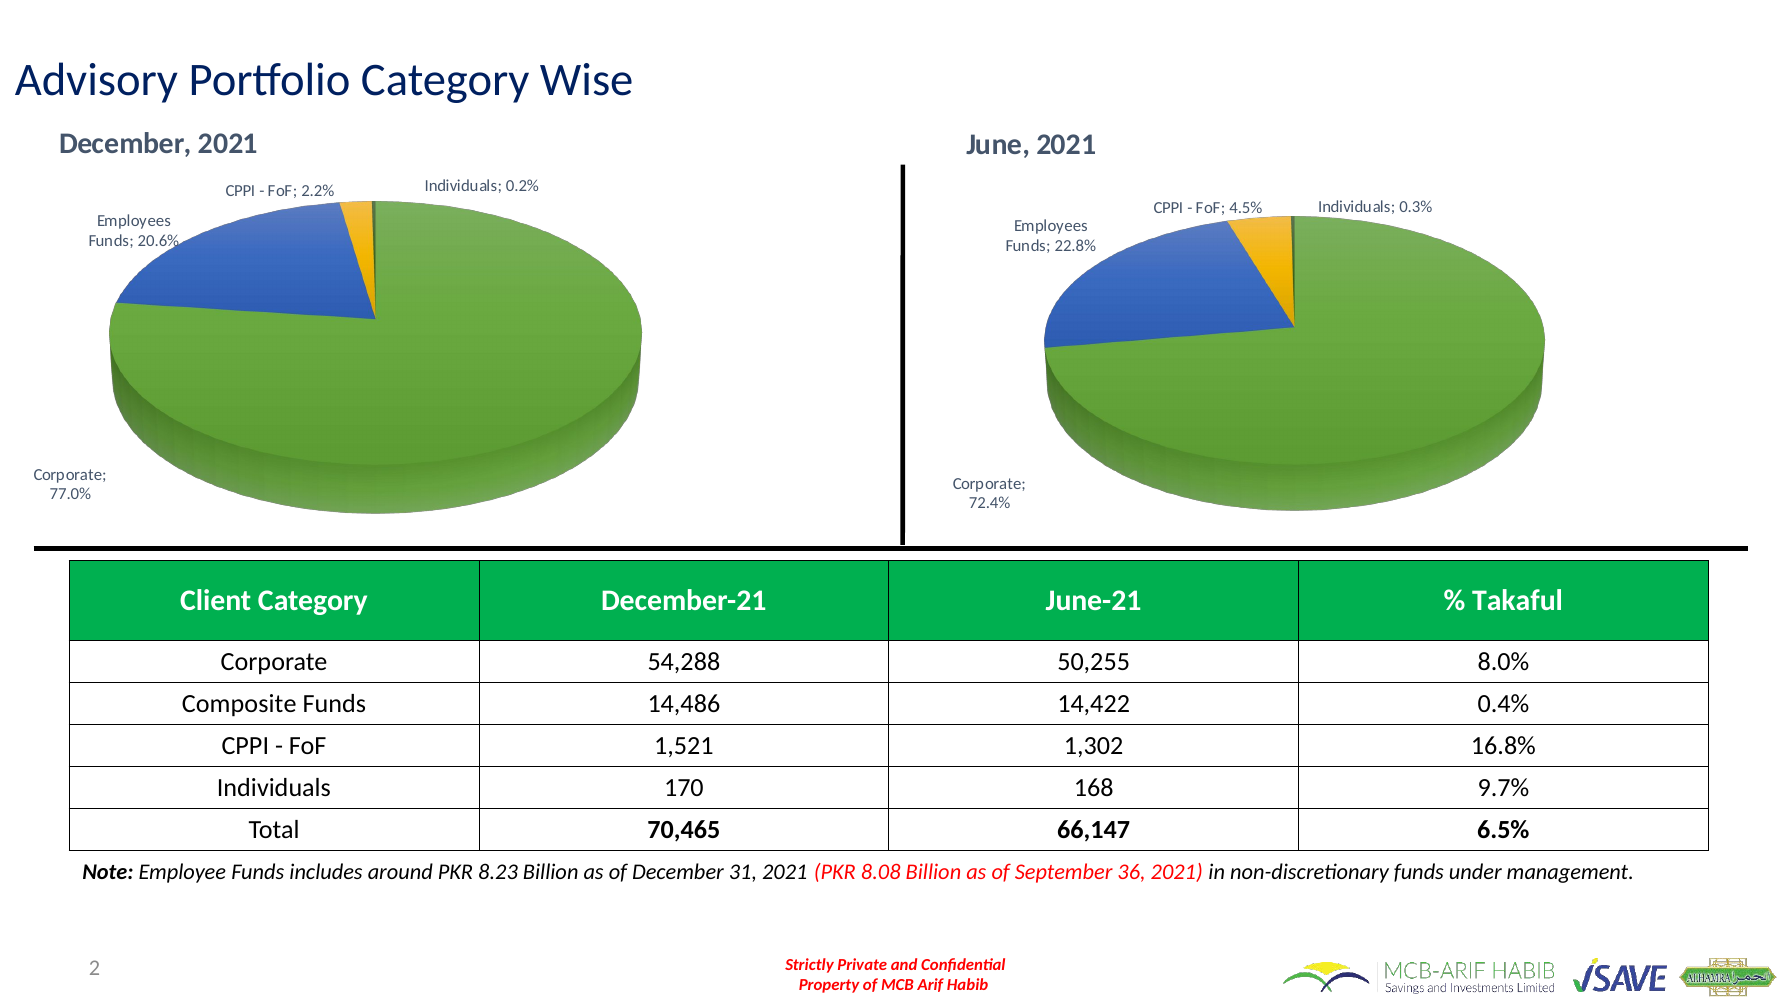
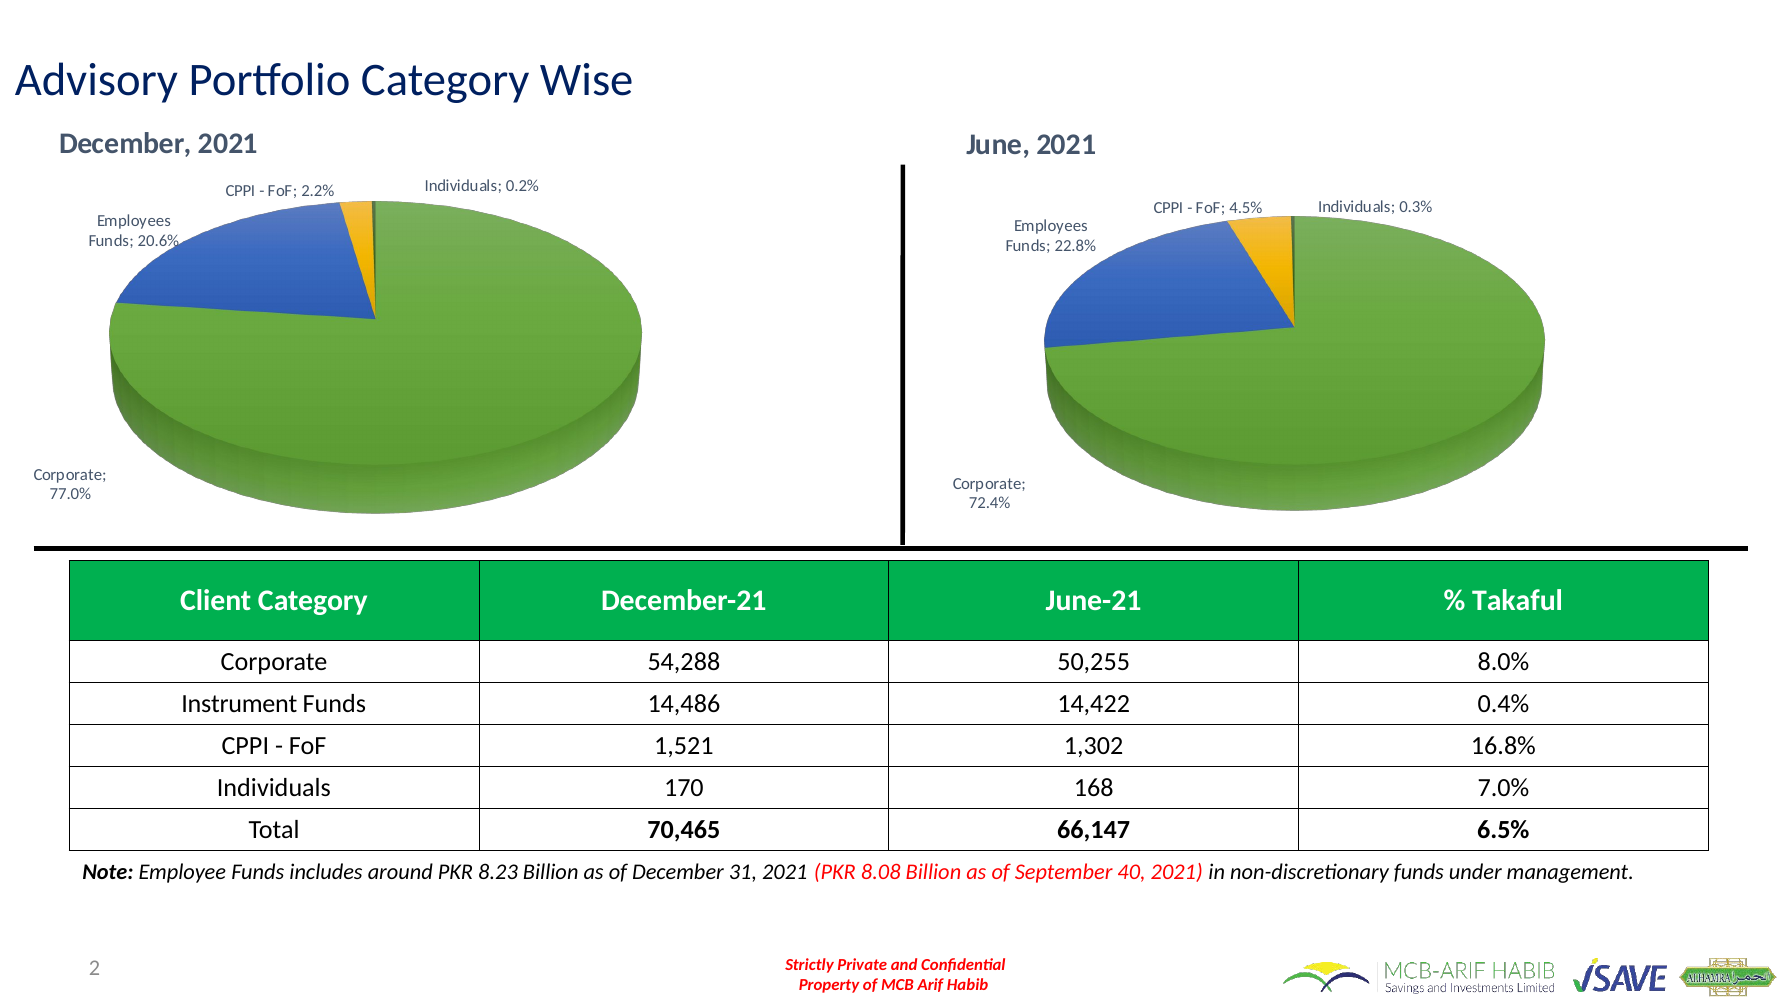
Composite: Composite -> Instrument (239, 704)
9.7%: 9.7% -> 7.0% (1503, 788)
36: 36 -> 40 (1132, 872)
